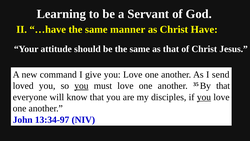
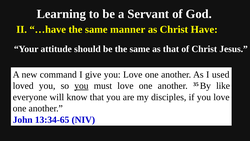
send: send -> used (221, 74)
By that: that -> like (223, 86)
you underline: present -> none (204, 97)
13:34-97: 13:34-97 -> 13:34-65 (52, 119)
